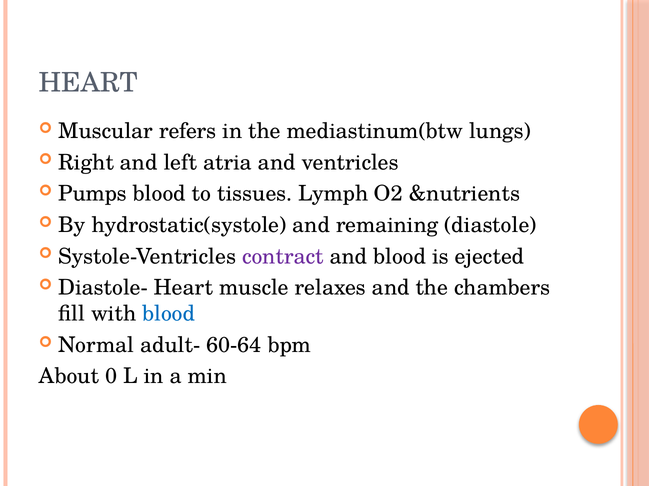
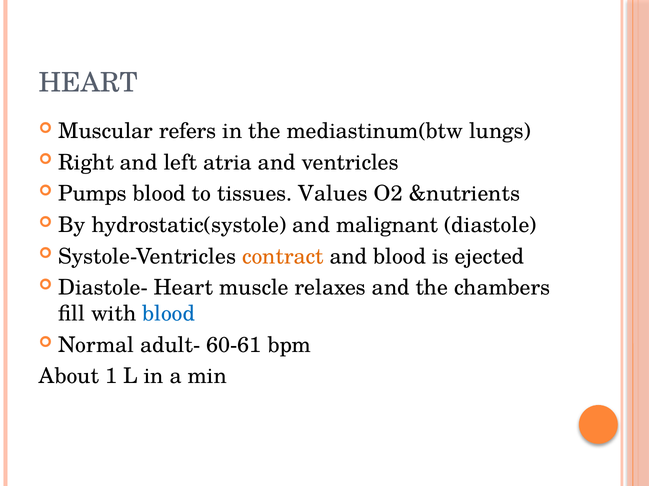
Lymph: Lymph -> Values (333, 194)
remaining: remaining -> malignant (387, 225)
contract colour: purple -> orange (283, 257)
60-64: 60-64 -> 60-61 (234, 345)
0: 0 -> 1 (111, 377)
